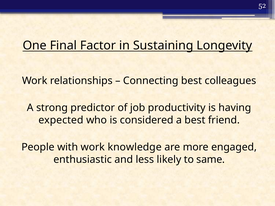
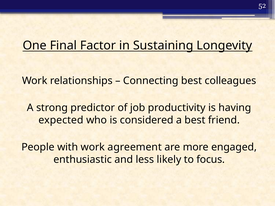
knowledge: knowledge -> agreement (135, 147)
same: same -> focus (211, 160)
